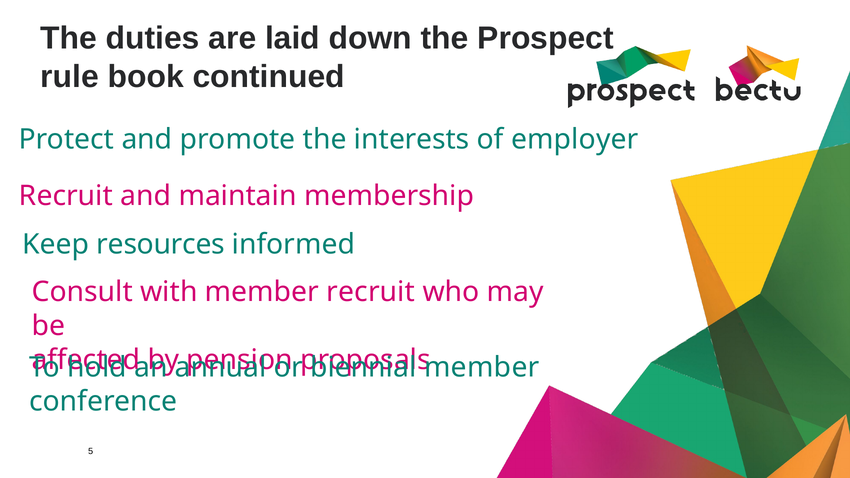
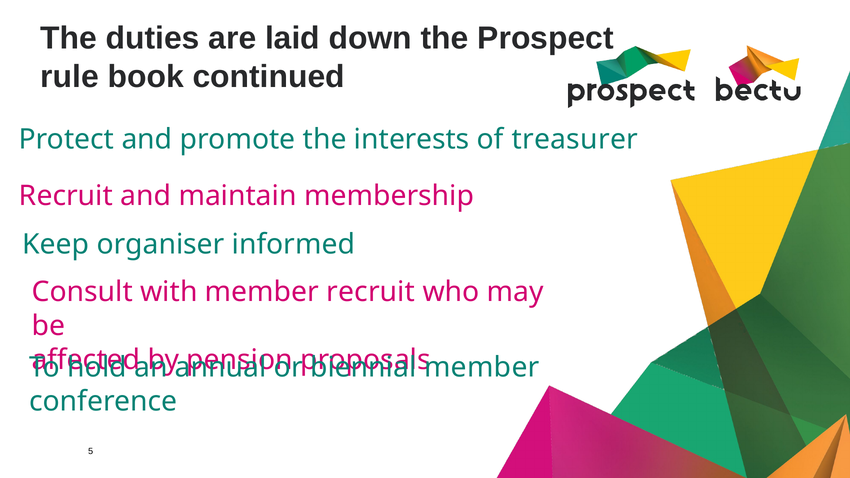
employer: employer -> treasurer (575, 140)
resources: resources -> organiser (161, 244)
